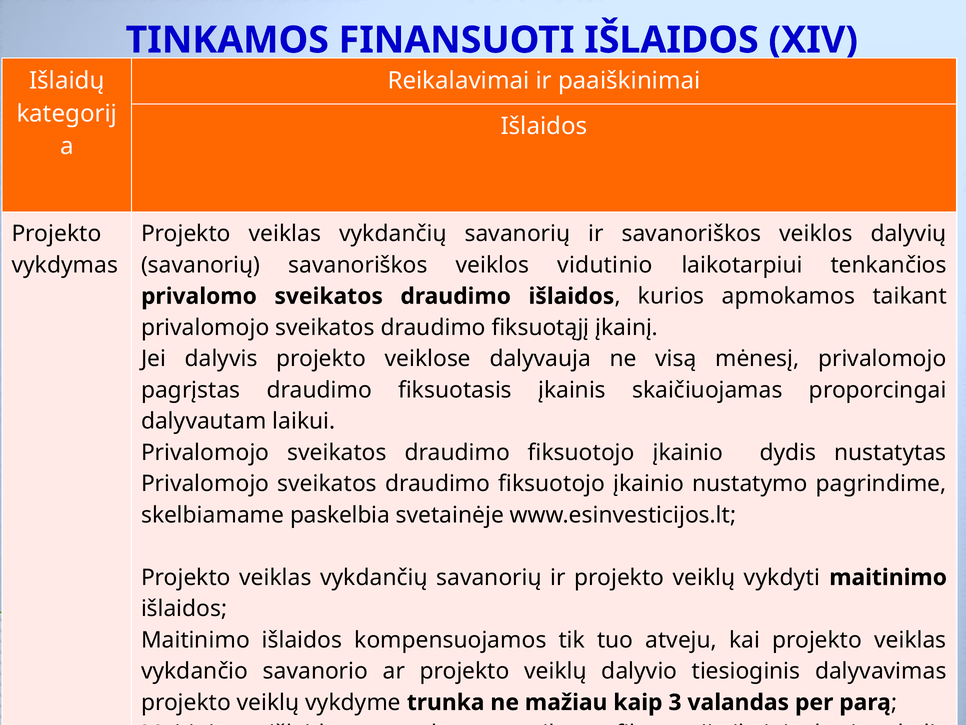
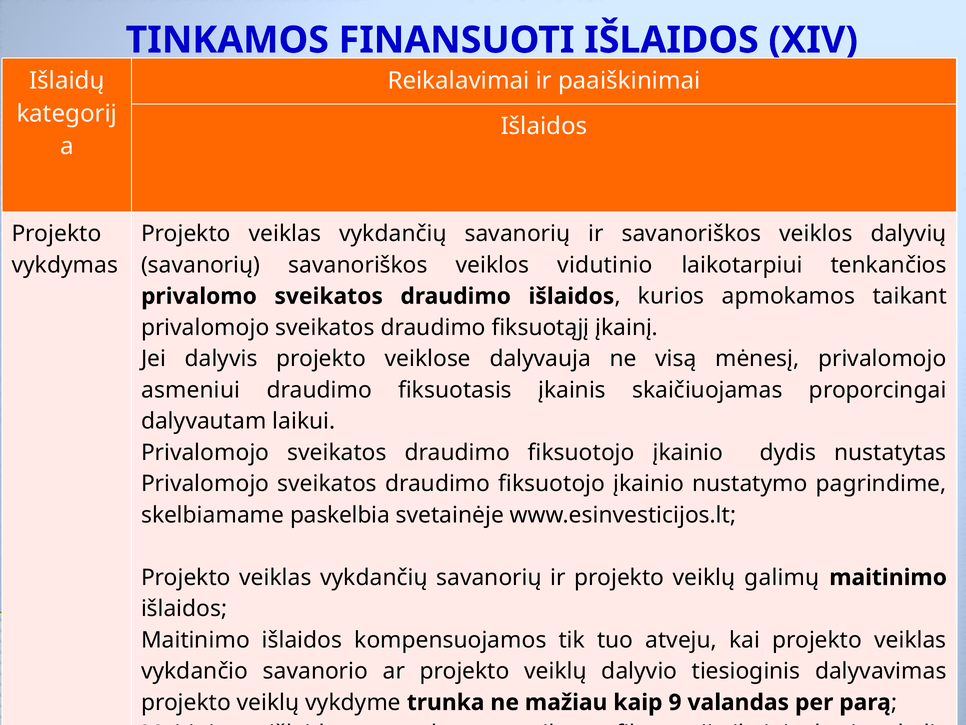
pagrįstas: pagrįstas -> asmeniui (191, 390)
vykdyti: vykdyti -> galimų (782, 577)
3: 3 -> 9 (675, 702)
